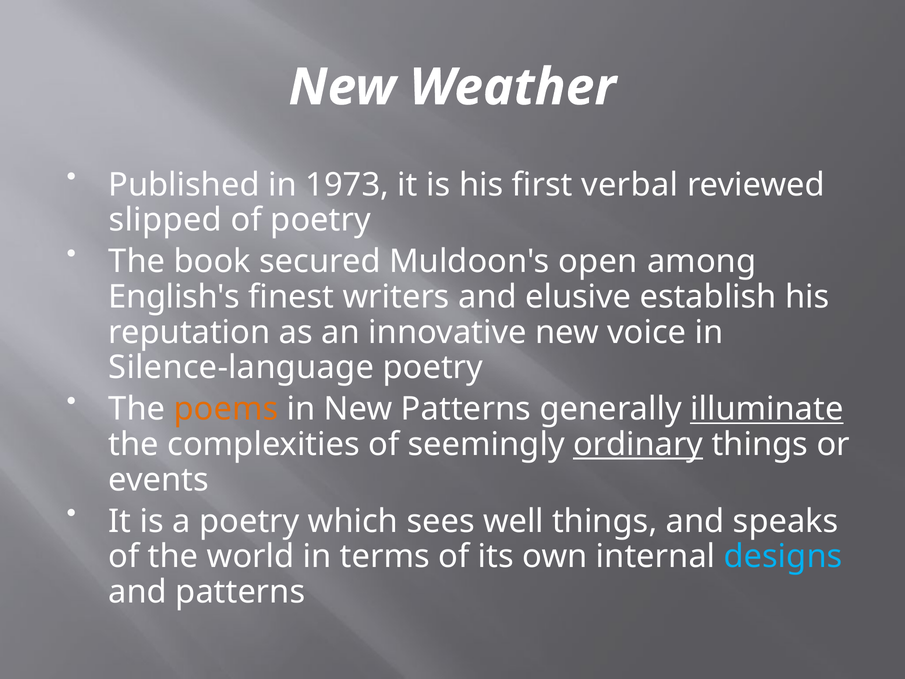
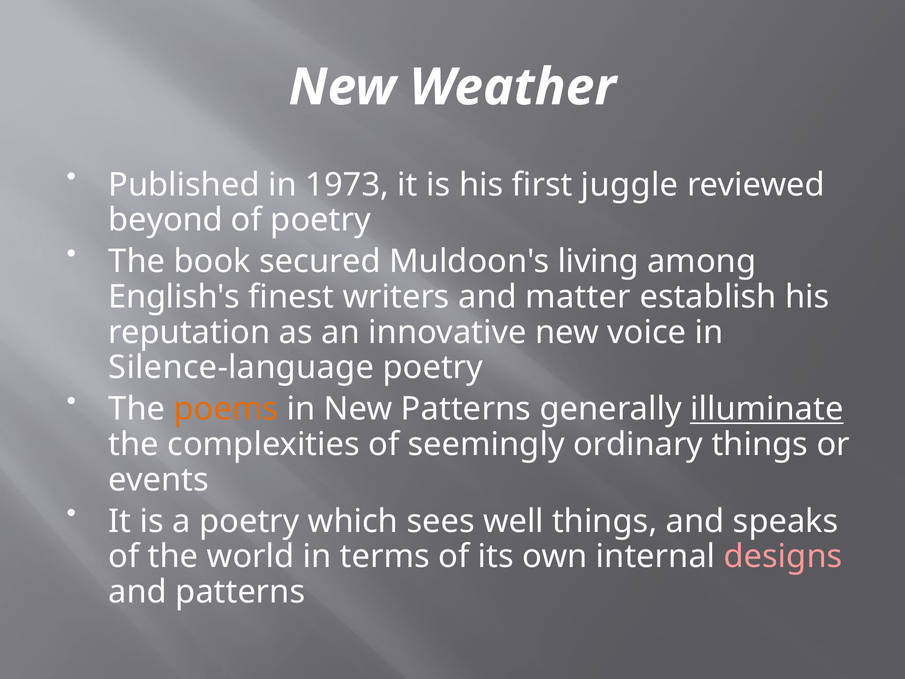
verbal: verbal -> juggle (630, 185)
slipped: slipped -> beyond (166, 220)
open: open -> living (598, 262)
elusive: elusive -> matter (578, 297)
ordinary underline: present -> none (638, 444)
designs colour: light blue -> pink (783, 556)
